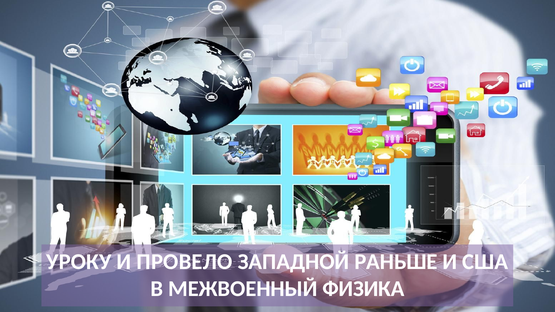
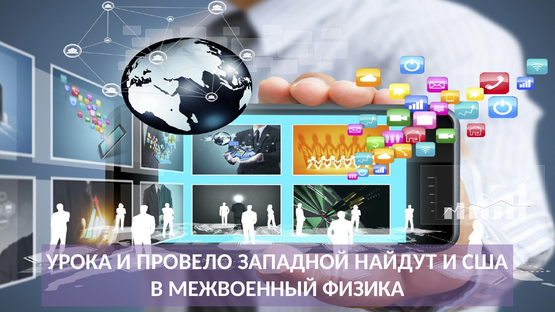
УРОКУ: УРОКУ -> УРОКА (79, 262)
РАНЬШЕ: РАНЬШЕ -> НАЙДУТ (396, 262)
